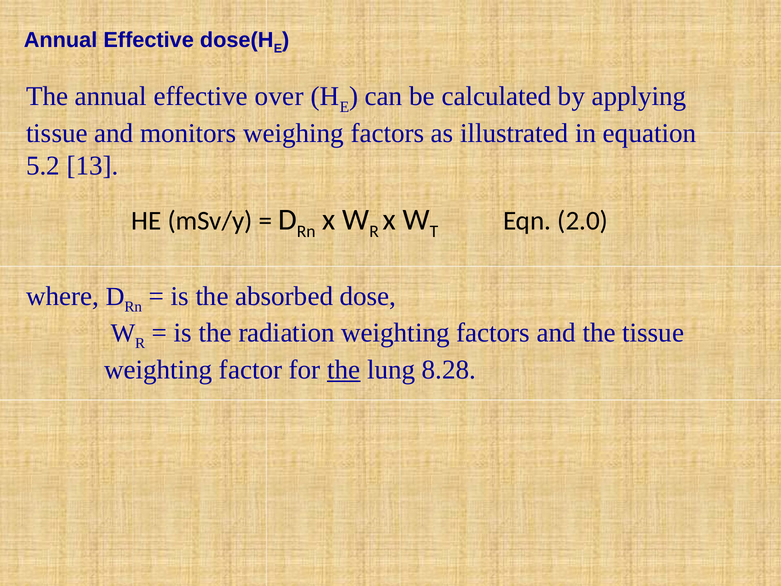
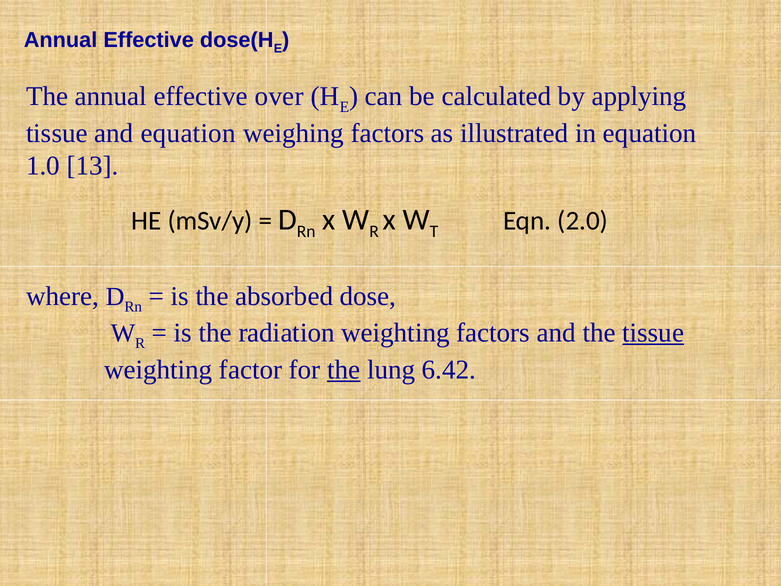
and monitors: monitors -> equation (188, 133)
5.2: 5.2 -> 1.0 (43, 166)
tissue underline: none -> present (653, 333)
8.28: 8.28 -> 6.42 (449, 370)
